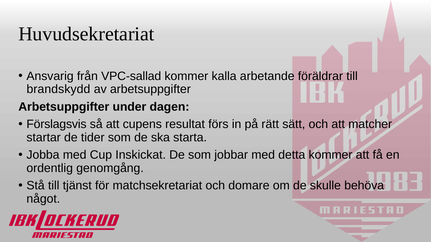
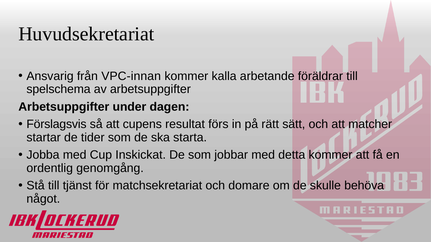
VPC-sallad: VPC-sallad -> VPC-innan (131, 76)
brandskydd: brandskydd -> spelschema (59, 89)
